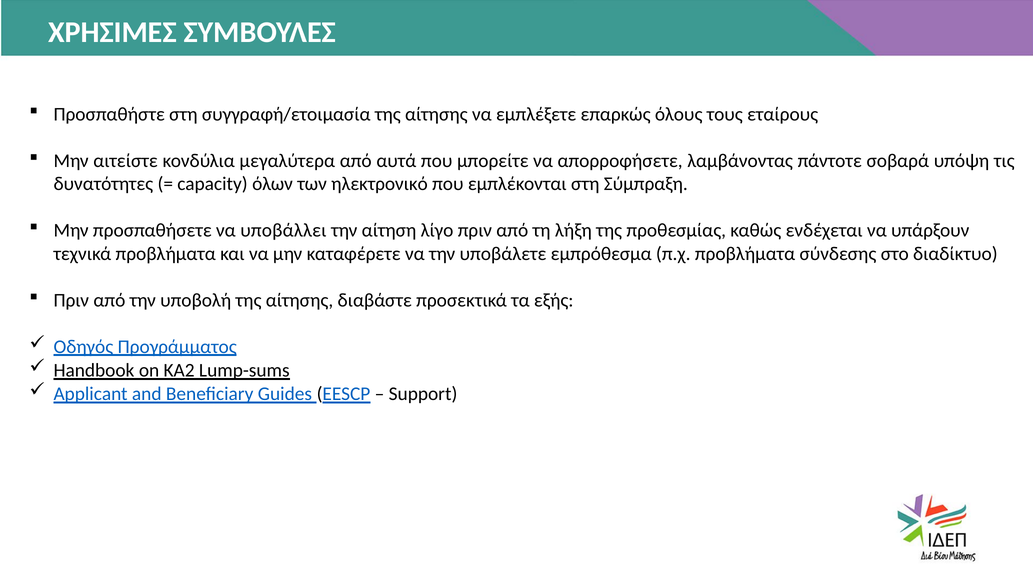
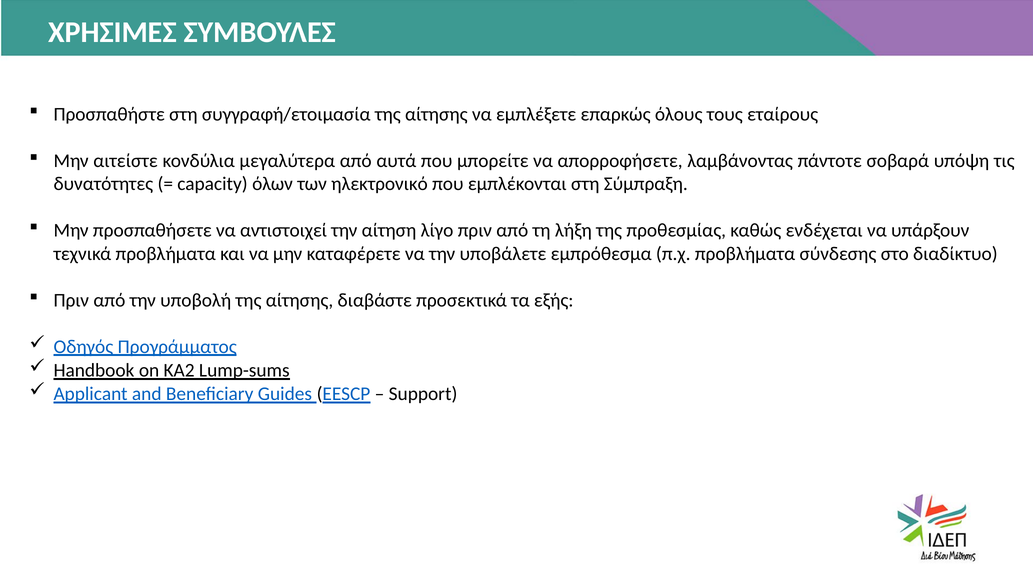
υποβάλλει: υποβάλλει -> αντιστοιχεί (284, 231)
